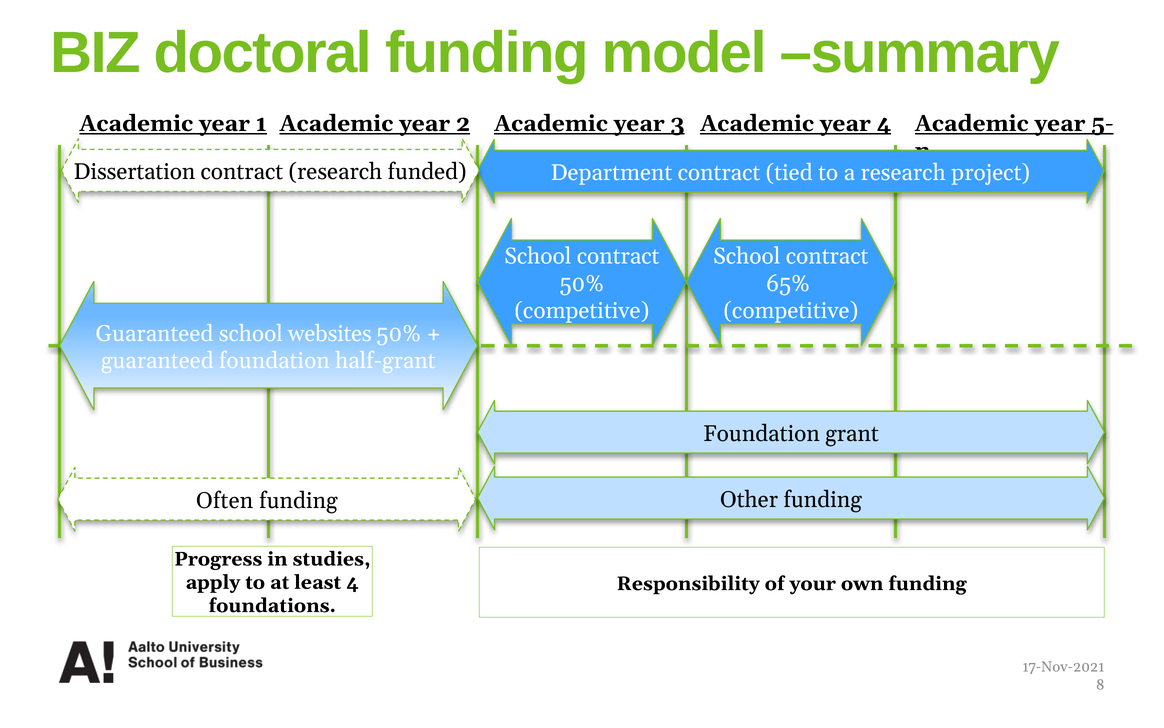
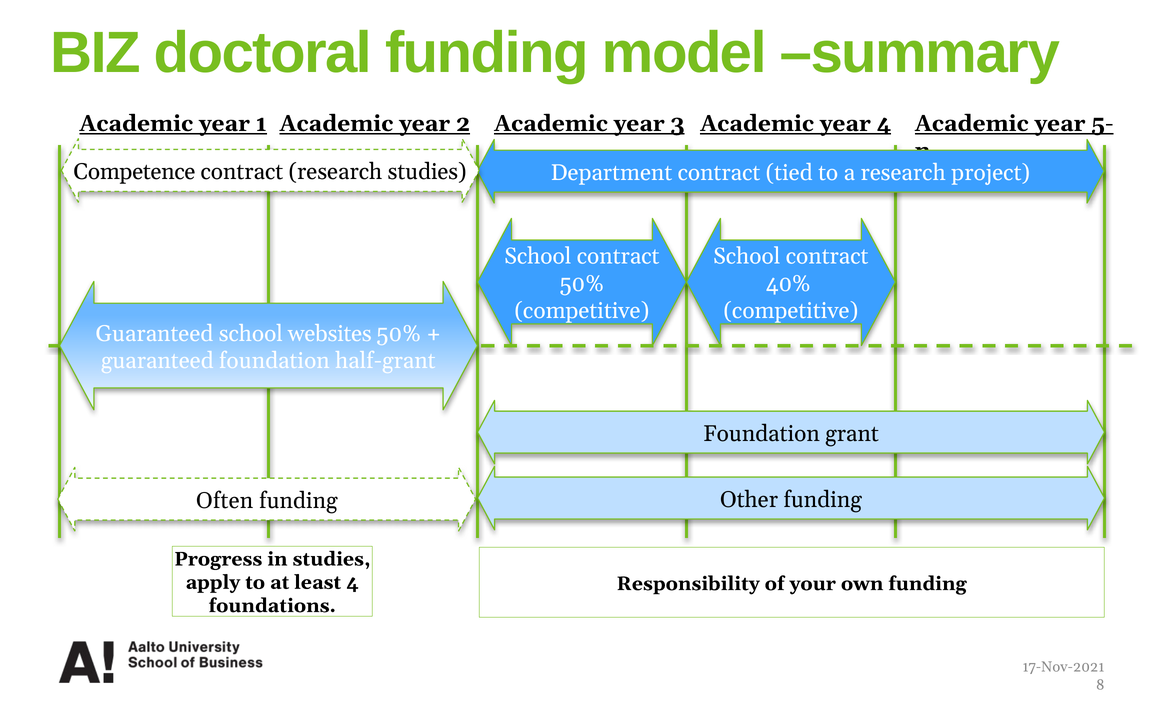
Dissertation: Dissertation -> Competence (134, 172)
research funded: funded -> studies (427, 172)
65%: 65% -> 40% (788, 283)
